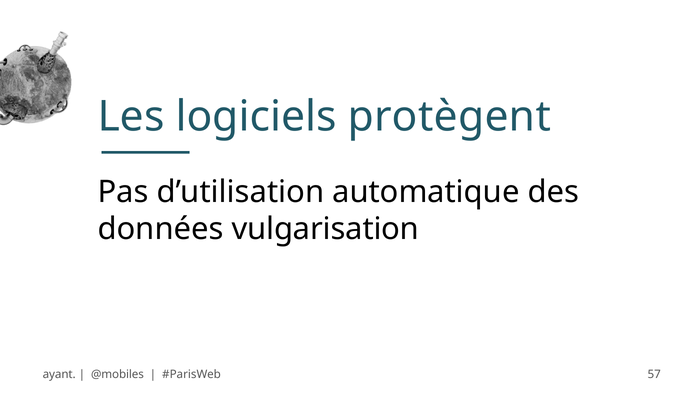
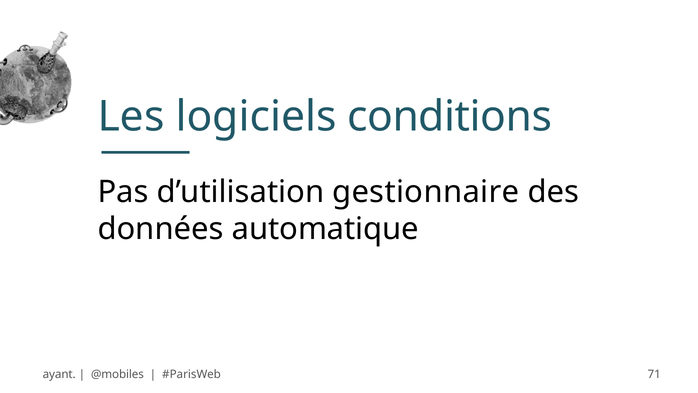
protègent: protègent -> conditions (450, 117)
automatique: automatique -> gestionnaire (426, 192)
vulgarisation: vulgarisation -> automatique (325, 229)
57: 57 -> 71 (654, 374)
